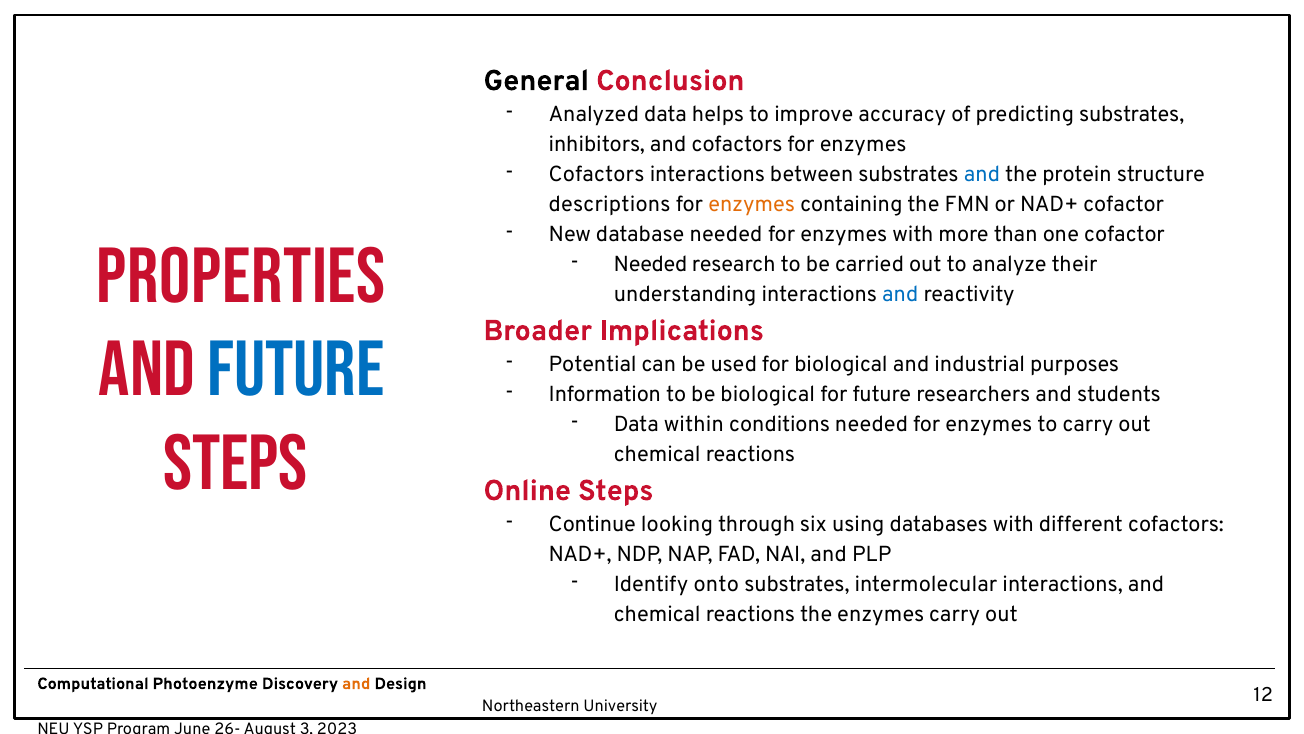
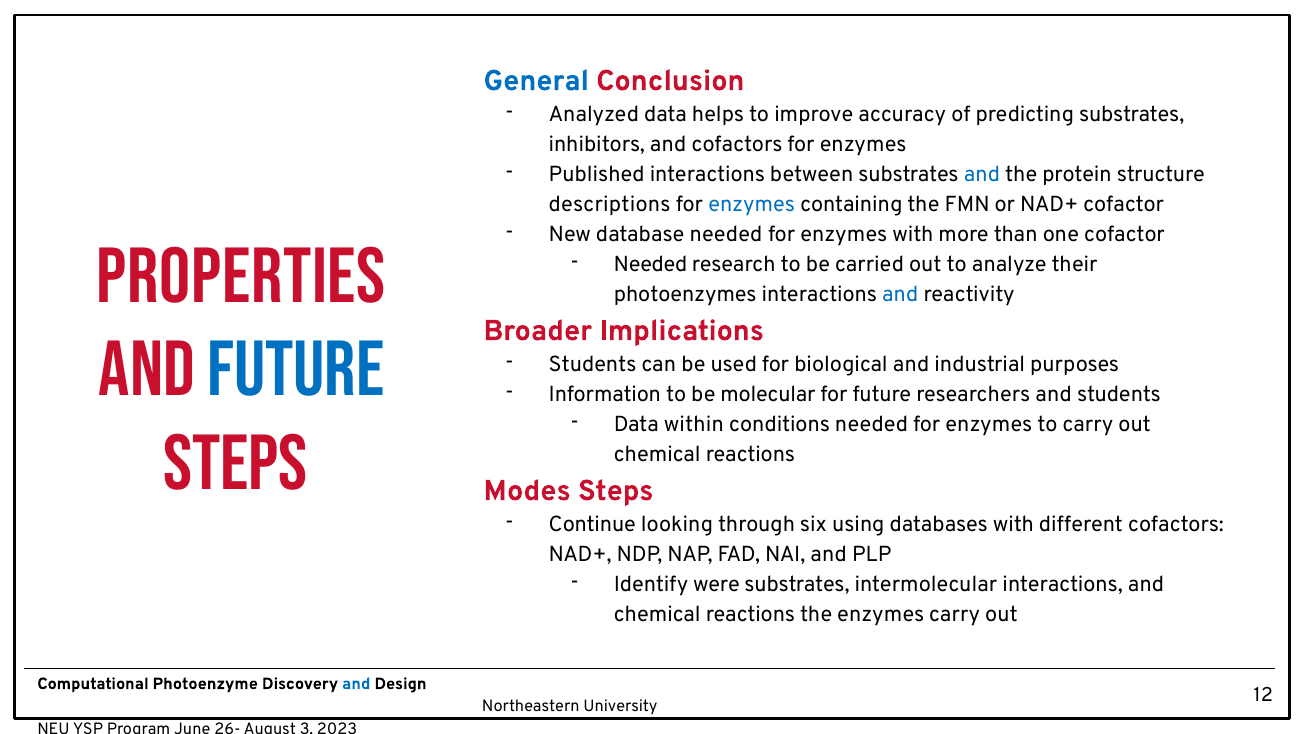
General colour: black -> blue (536, 81)
Cofactors: Cofactors -> Published (597, 174)
enzymes colour: orange -> blue (752, 204)
understanding: understanding -> photoenzymes (685, 294)
Potential: Potential -> Students (593, 364)
be biological: biological -> molecular (768, 394)
Online: Online -> Modes (527, 490)
onto: onto -> were (716, 584)
and colour: orange -> blue (356, 683)
